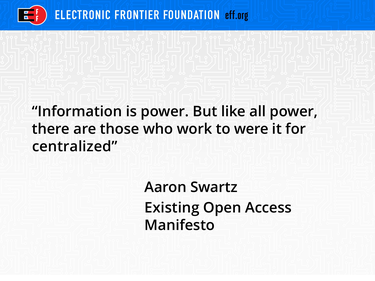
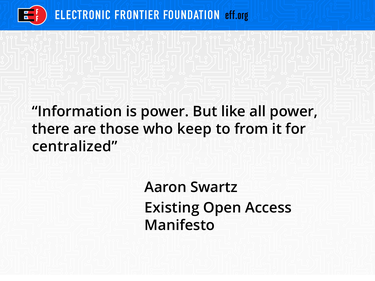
work: work -> keep (194, 129)
were: were -> from (251, 129)
